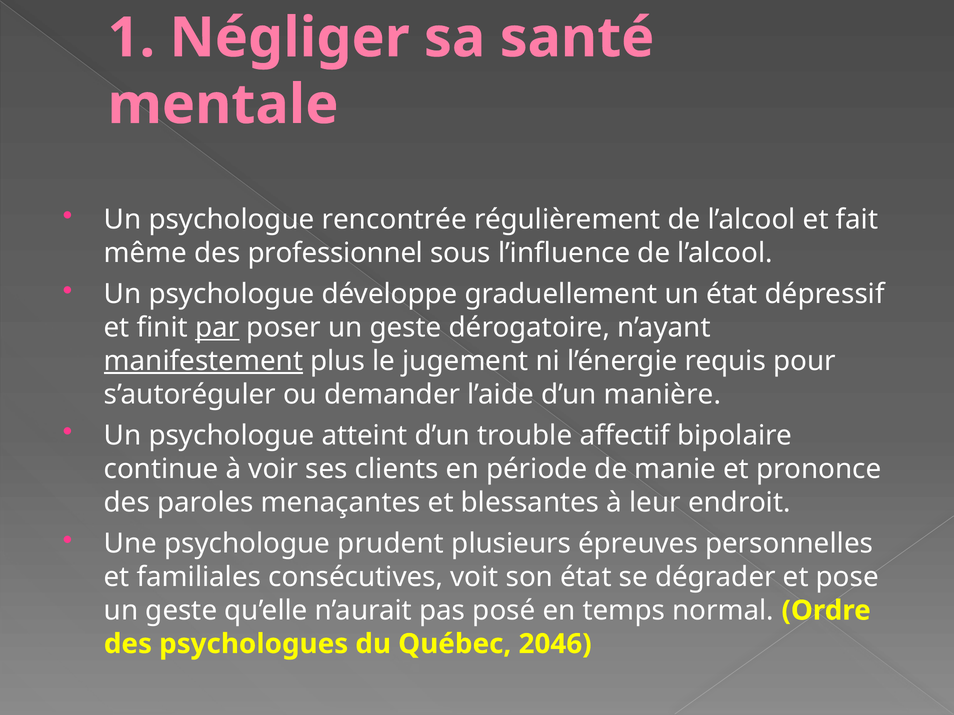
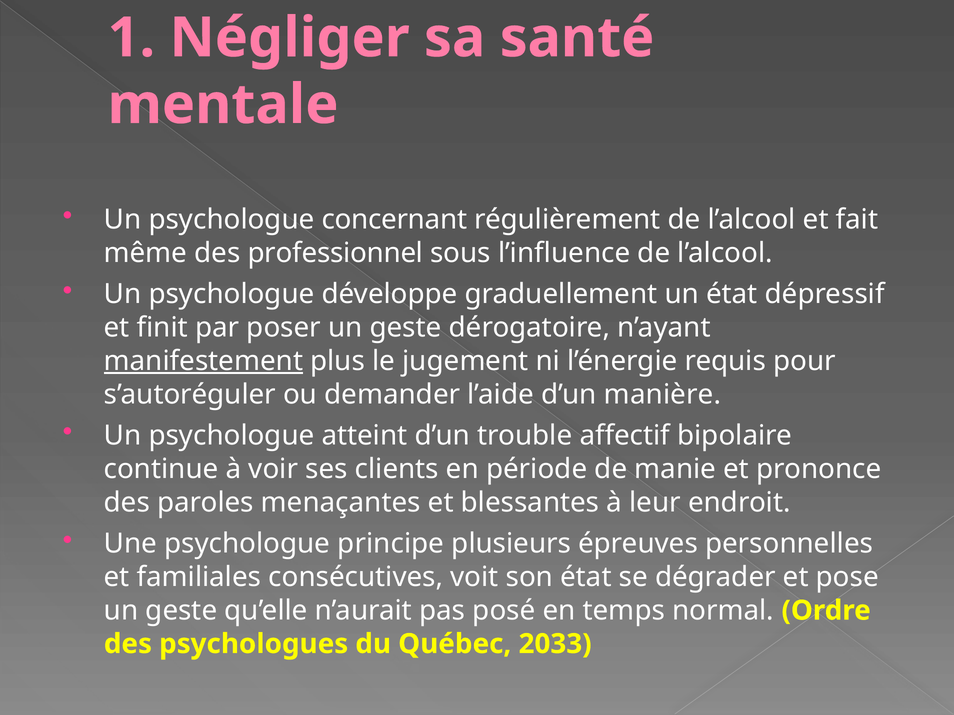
rencontrée: rencontrée -> concernant (394, 220)
par underline: present -> none (217, 328)
prudent: prudent -> principe (391, 544)
2046: 2046 -> 2033 (555, 644)
